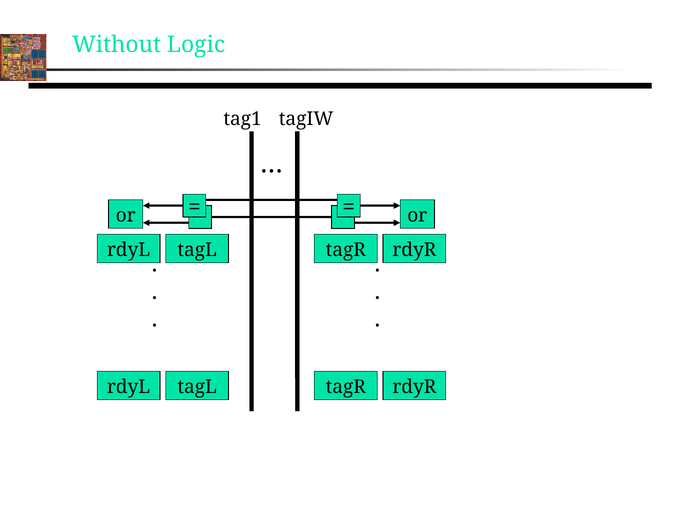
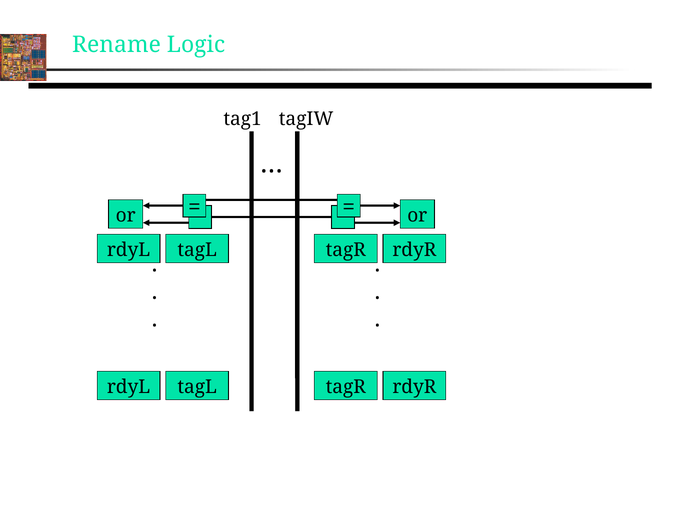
Without: Without -> Rename (116, 45)
